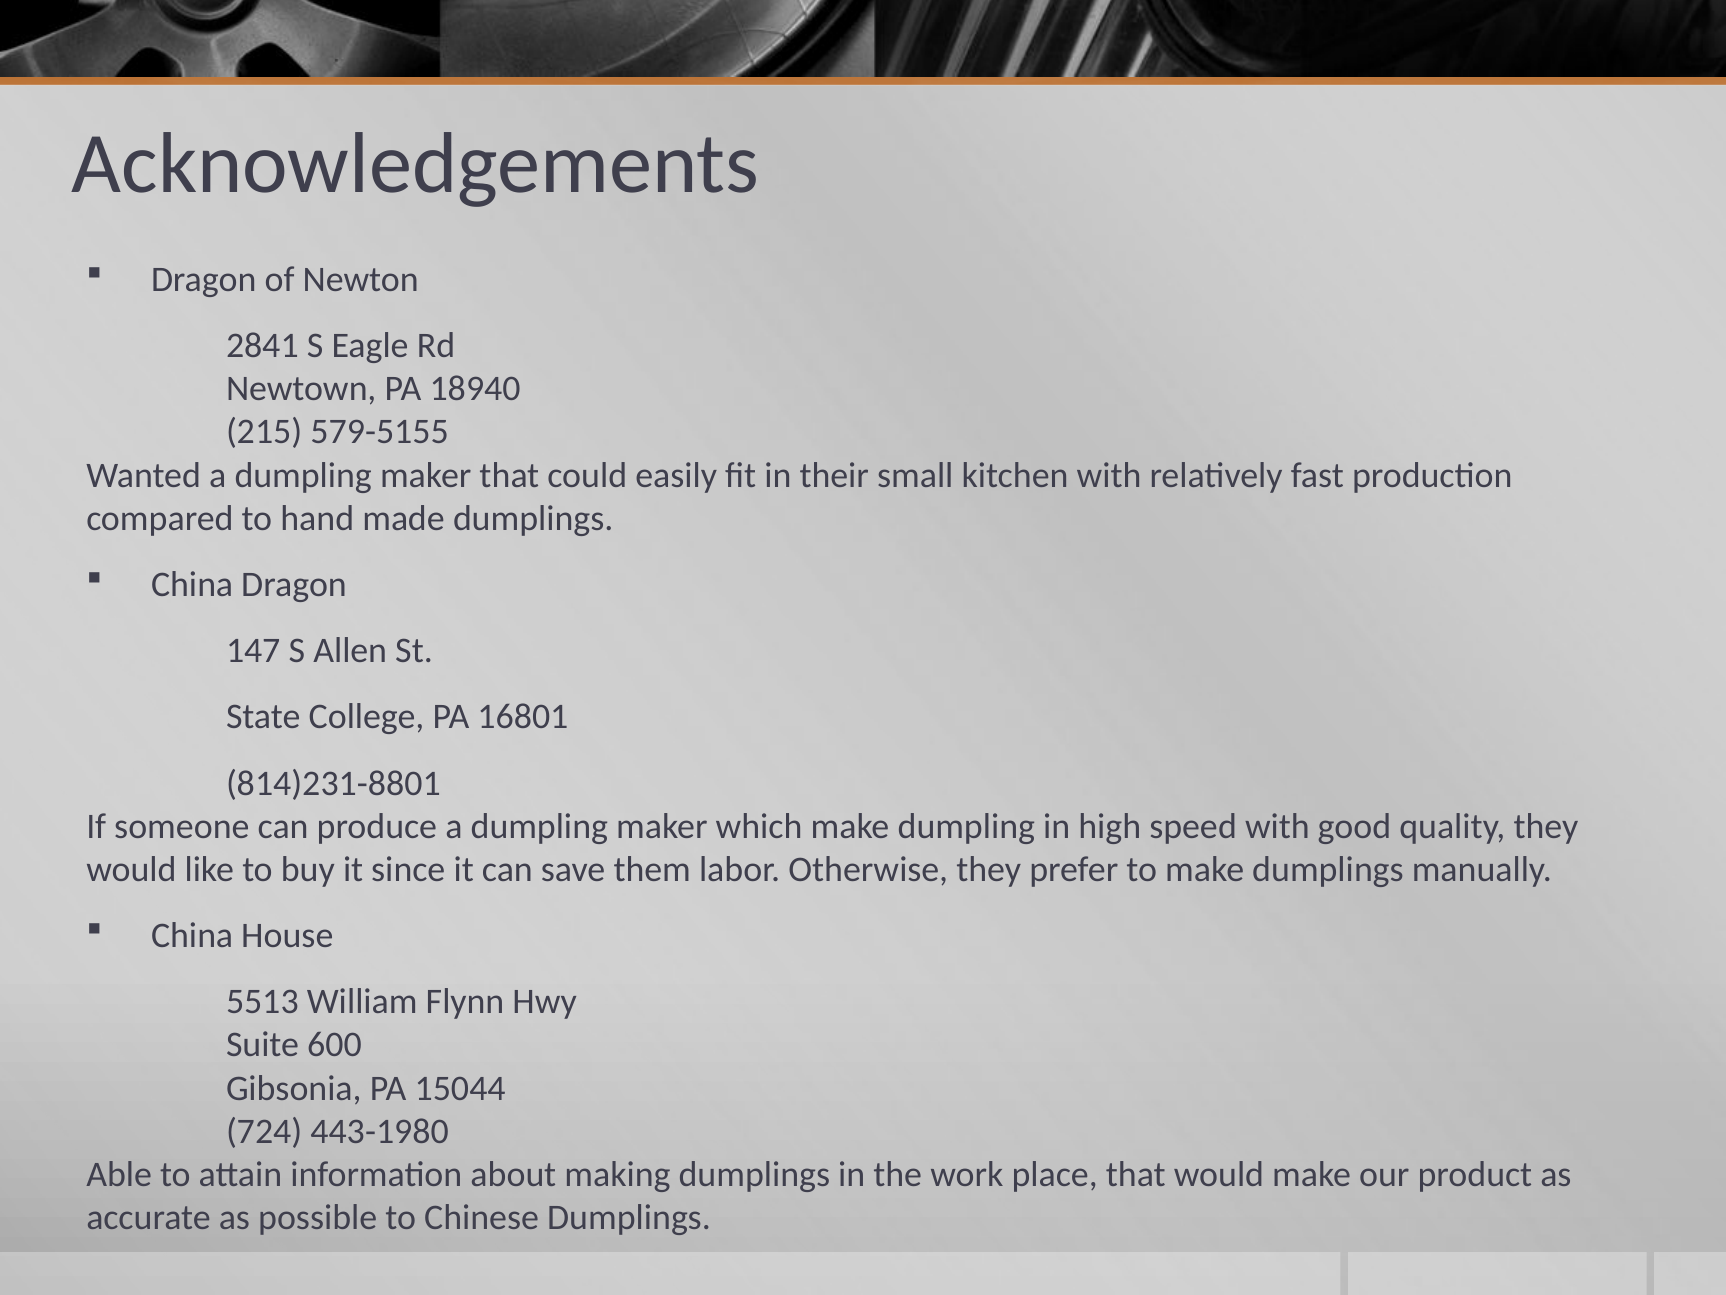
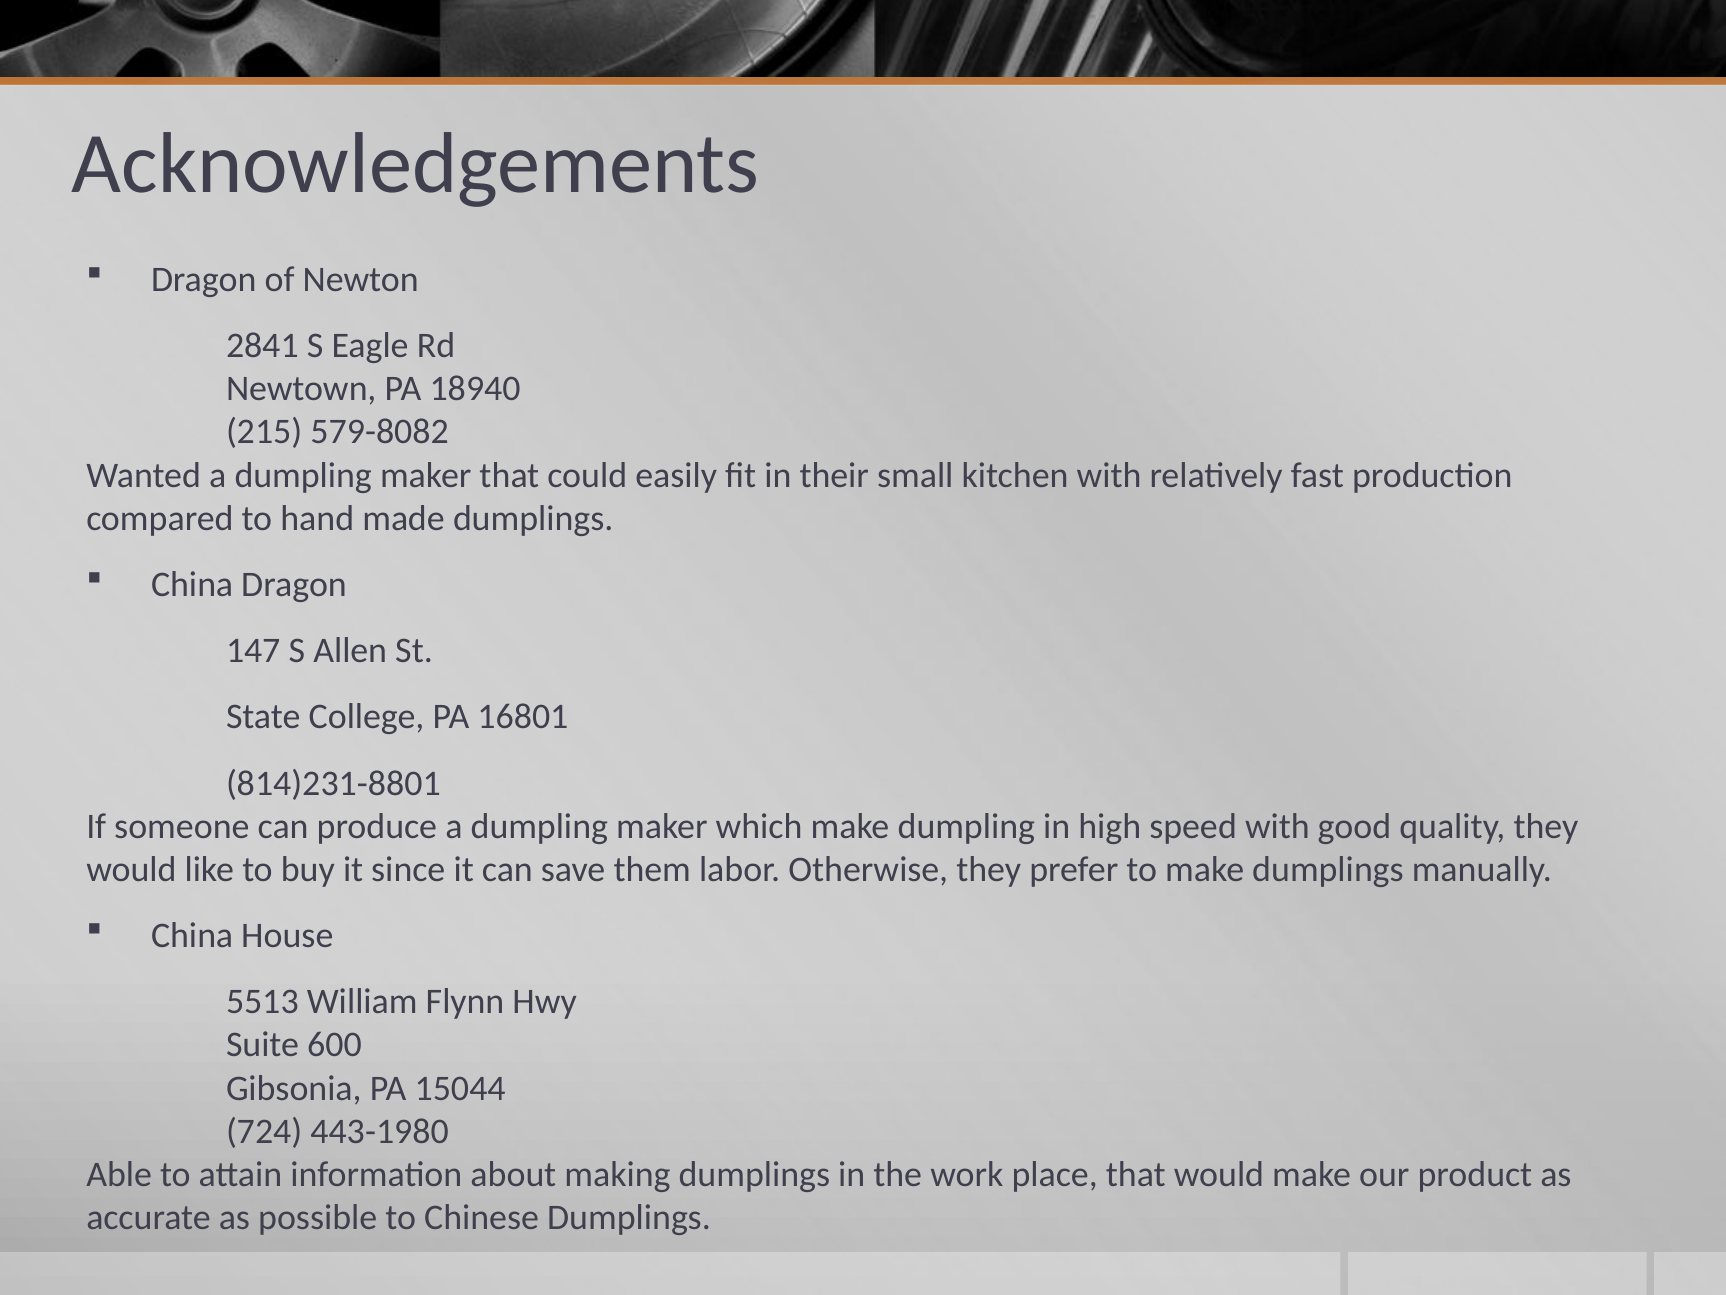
579-5155: 579-5155 -> 579-8082 (380, 432)
